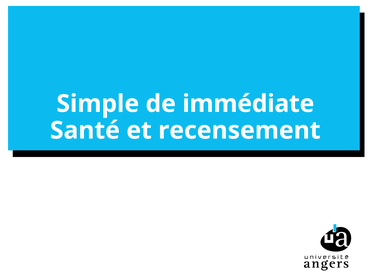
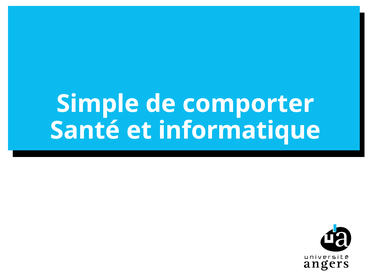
immédiate: immédiate -> comporter (248, 104)
recensement: recensement -> informatique (239, 131)
